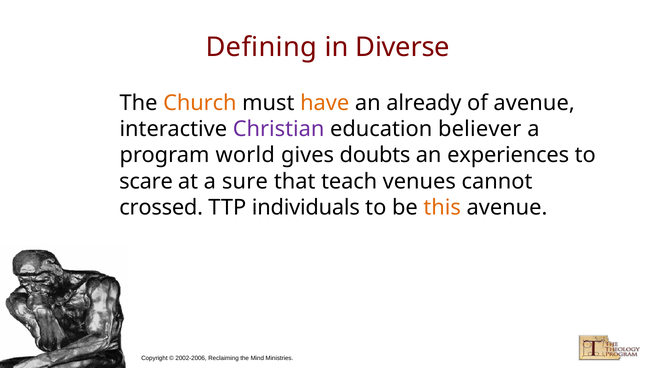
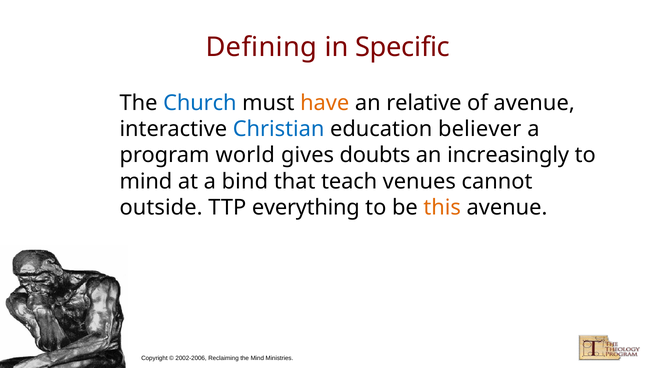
Diverse: Diverse -> Specific (403, 47)
Church colour: orange -> blue (200, 103)
already: already -> relative (424, 103)
Christian colour: purple -> blue (279, 129)
experiences: experiences -> increasingly (508, 155)
scare: scare -> mind (146, 182)
sure: sure -> bind (245, 182)
crossed: crossed -> outside (161, 208)
individuals: individuals -> everything (306, 208)
